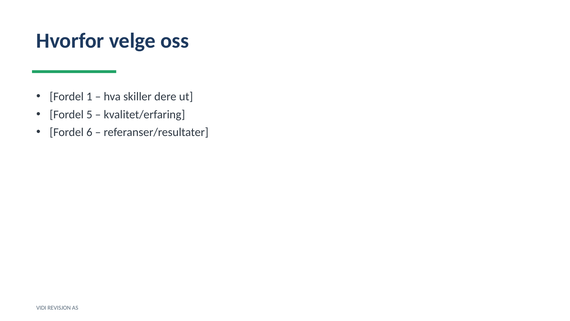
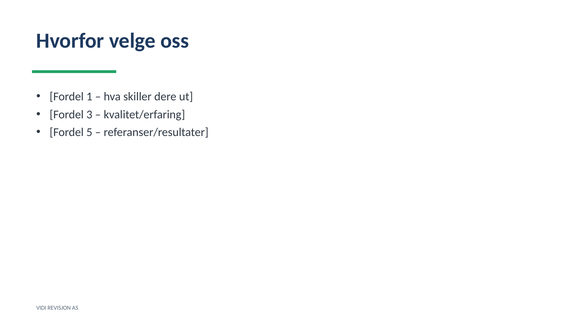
5: 5 -> 3 (89, 114)
6: 6 -> 5 (89, 132)
